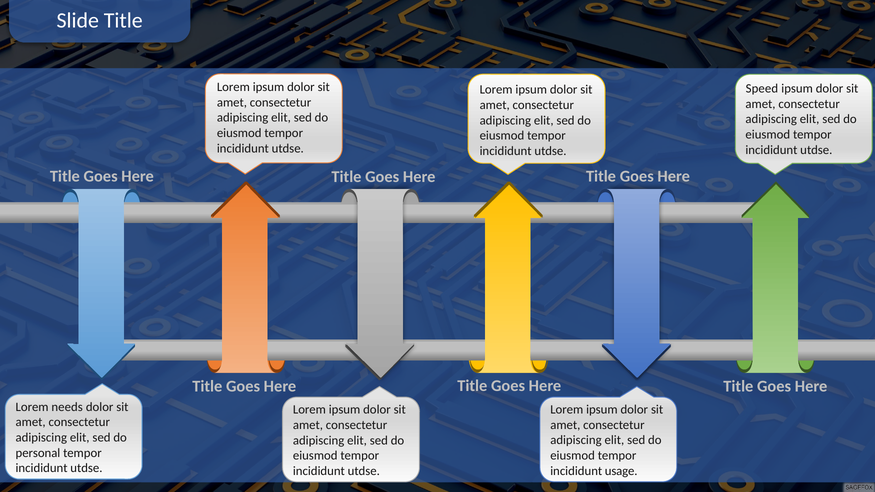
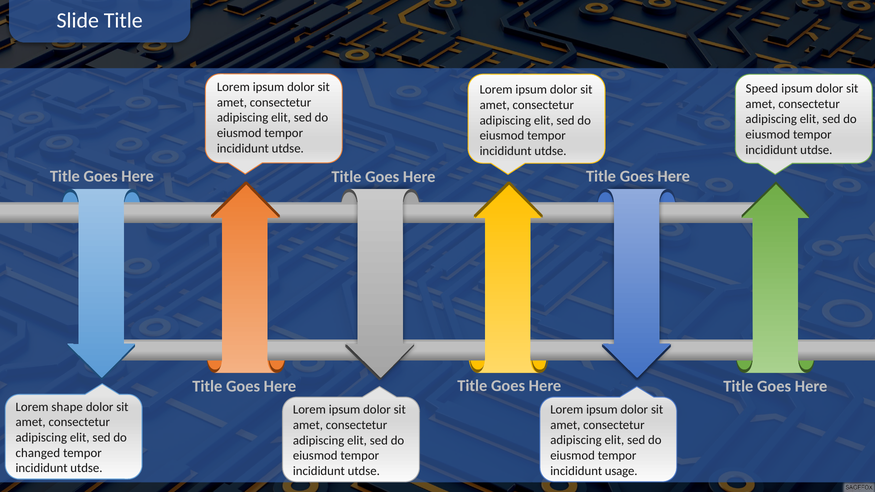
needs: needs -> shape (67, 407)
personal: personal -> changed (38, 453)
